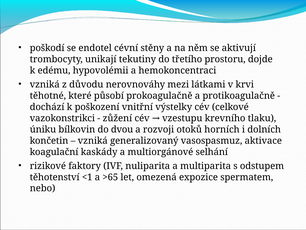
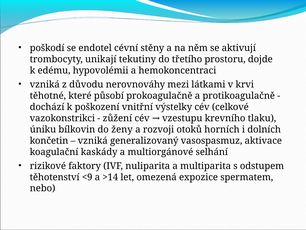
dvou: dvou -> ženy (122, 129)
<1: <1 -> <9 (87, 177)
>65: >65 -> >14 (110, 177)
